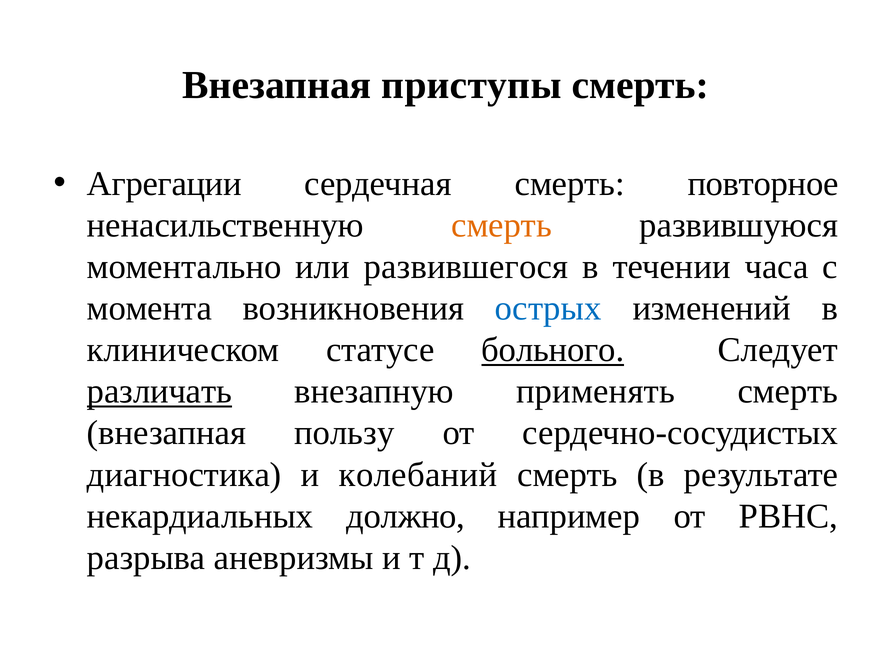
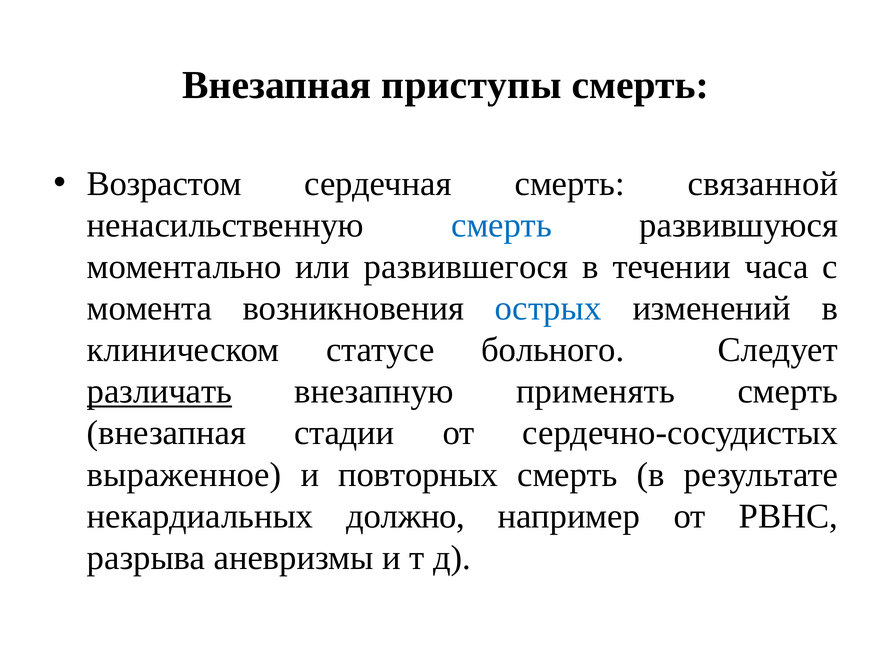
Агрегации: Агрегации -> Возрастом (164, 184)
повторное: повторное -> связанной (763, 184)
смерть colour: orange -> blue (502, 225)
больного underline: present -> none (553, 350)
пользу: пользу -> стадии (344, 433)
диагностика: диагностика -> выраженное (184, 475)
колебаний: колебаний -> повторных (418, 475)
